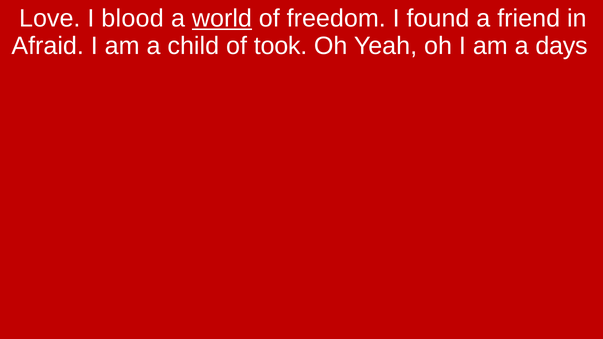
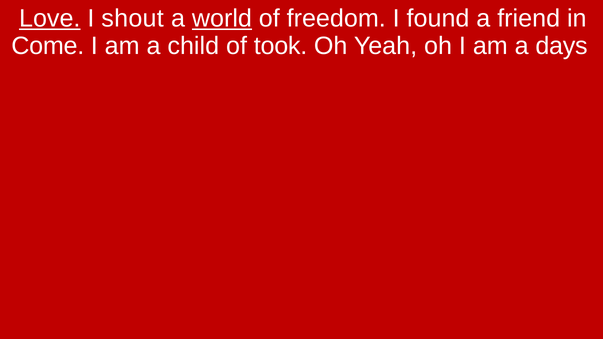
Love underline: none -> present (50, 19)
blood: blood -> shout (133, 19)
Afraid: Afraid -> Come (48, 46)
